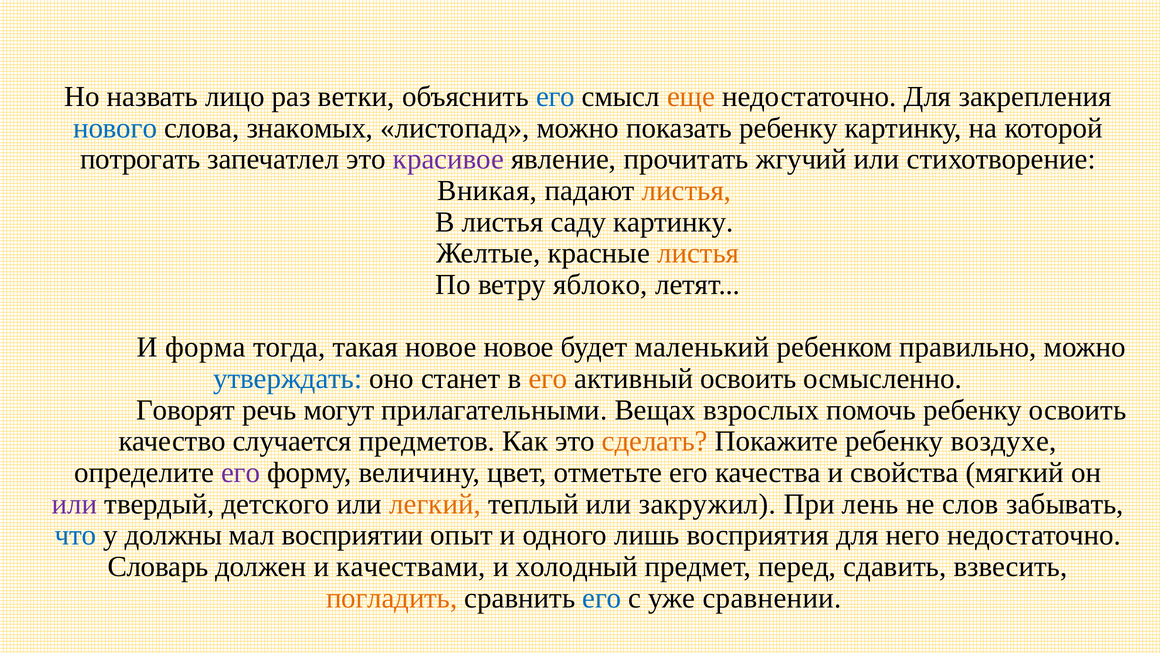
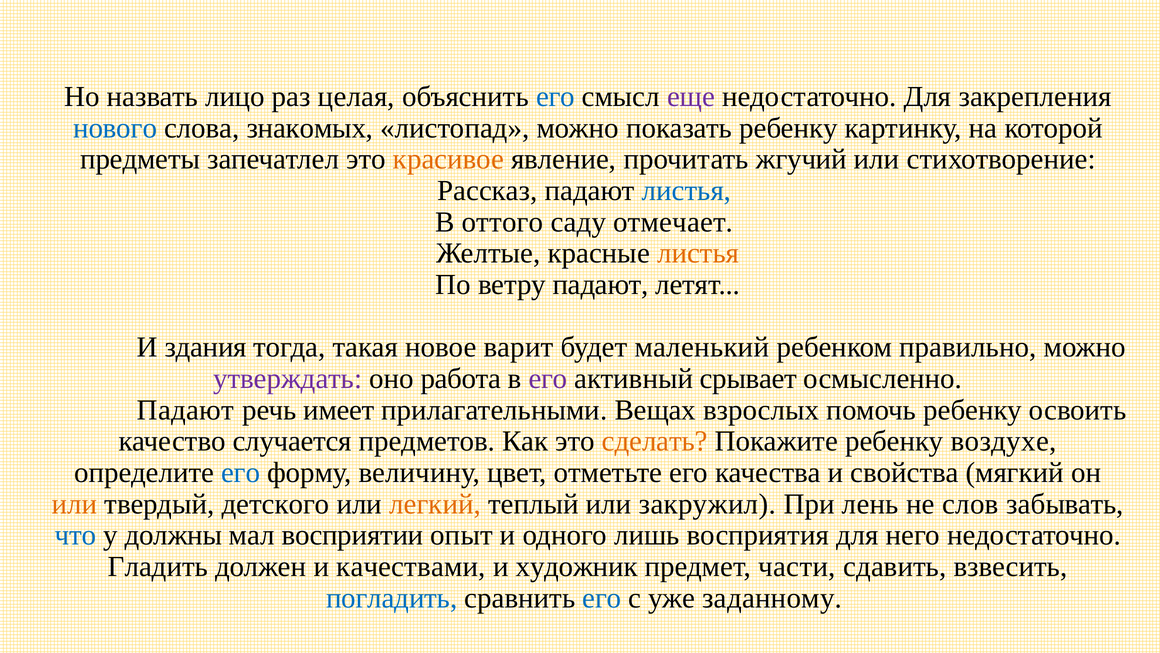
ветки: ветки -> целая (356, 97)
еще colour: orange -> purple (691, 97)
потрогать: потрогать -> предметы (140, 159)
красивое colour: purple -> orange (448, 159)
Вникая: Вникая -> Рассказ (487, 191)
листья colour: orange -> blue (687, 191)
В листья: листья -> оттого (502, 222)
саду картинку: картинку -> отмечает (673, 222)
ветру яблоко: яблоко -> падают (601, 284)
форма: форма -> здания (206, 347)
новое новое: новое -> варит (518, 347)
утверждать colour: blue -> purple (288, 378)
станет: станет -> работа (461, 378)
его colour: orange -> purple (548, 378)
активный освоить: освоить -> срывает (748, 378)
Говорят: Говорят -> Падают (185, 410)
могут: могут -> имеет (339, 410)
его colour: purple -> blue (241, 472)
или colour: purple -> orange (74, 504)
Словарь: Словарь -> Гладить (158, 566)
холодный: холодный -> художник (577, 566)
перед: перед -> части (797, 566)
погладить colour: orange -> blue (392, 598)
сравнении: сравнении -> заданному (772, 598)
